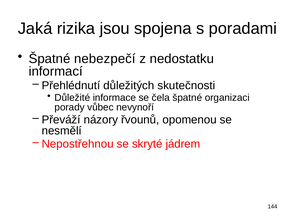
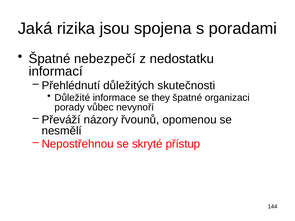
čela: čela -> they (161, 98)
jádrem: jádrem -> přístup (183, 144)
